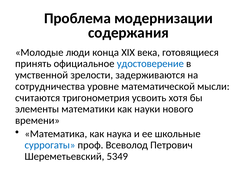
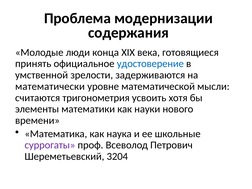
сотрудничества: сотрудничества -> математически (50, 86)
суррогаты colour: blue -> purple (50, 145)
5349: 5349 -> 3204 (117, 156)
